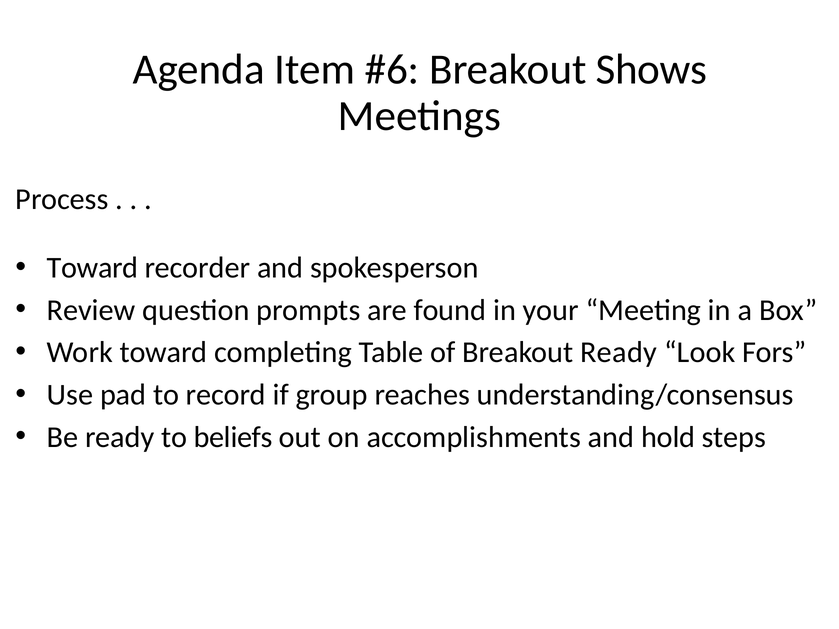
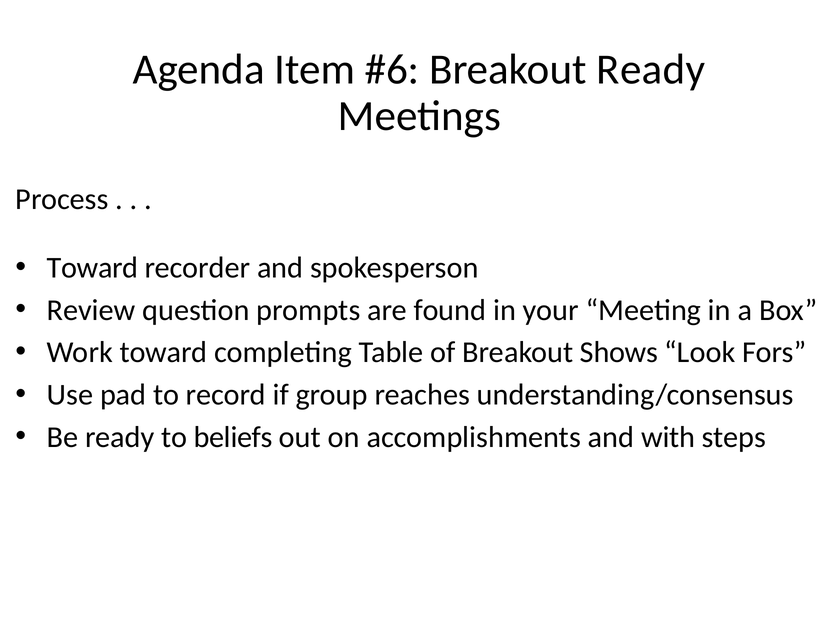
Breakout Shows: Shows -> Ready (651, 70)
Breakout Ready: Ready -> Shows (619, 353)
hold: hold -> with (668, 437)
